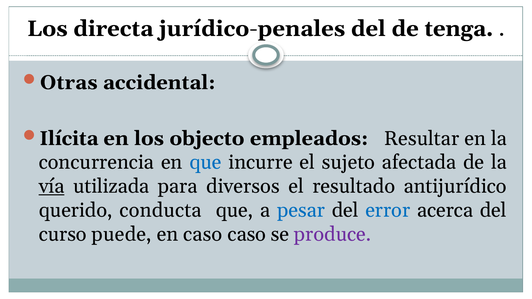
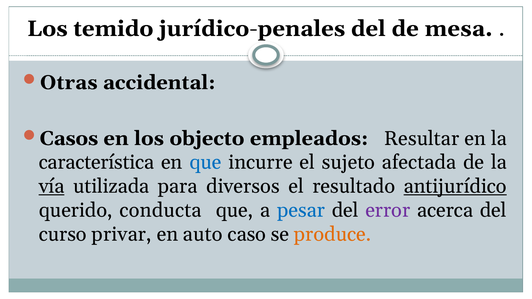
directa: directa -> temido (113, 29)
tenga: tenga -> mesa (459, 29)
Ilícita: Ilícita -> Casos (69, 139)
concurrencia: concurrencia -> característica (96, 163)
antijurídico underline: none -> present (455, 186)
error colour: blue -> purple (388, 210)
puede: puede -> privar (122, 234)
en caso: caso -> auto (203, 234)
produce colour: purple -> orange (333, 234)
